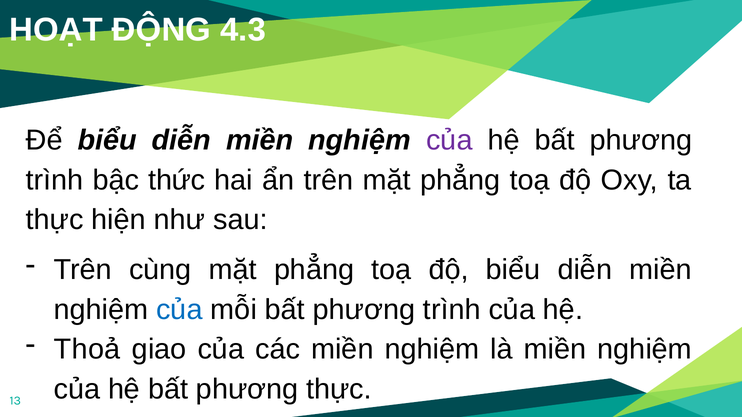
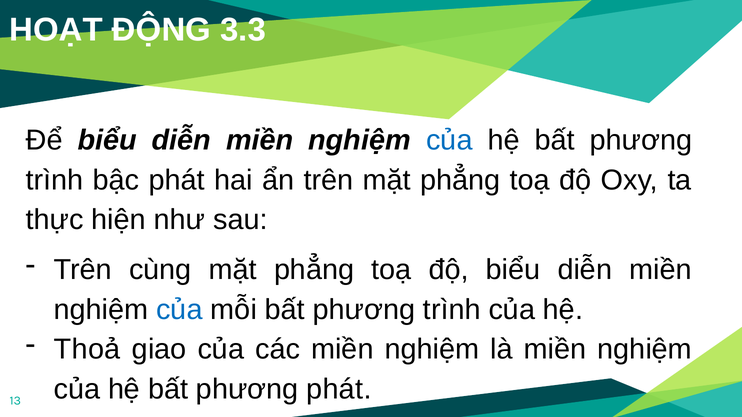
4.3: 4.3 -> 3.3 (243, 30)
của colour: purple -> blue (449, 140)
bậc thức: thức -> phát (177, 180)
phương thực: thực -> phát (339, 390)
